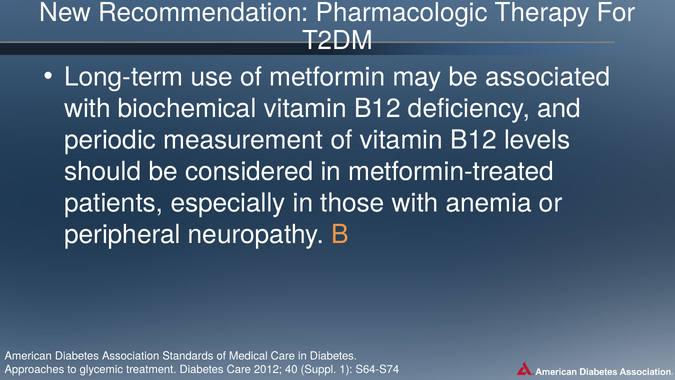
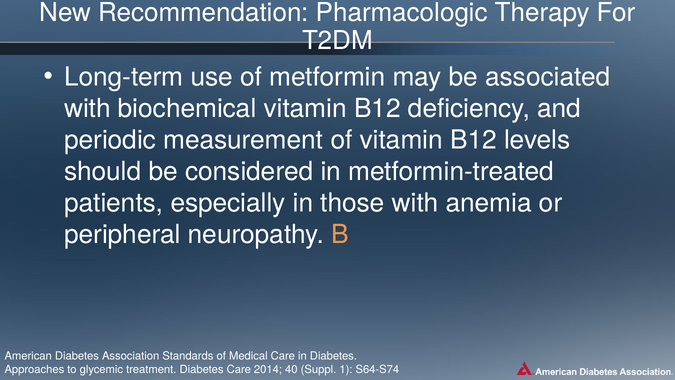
2012: 2012 -> 2014 (268, 369)
